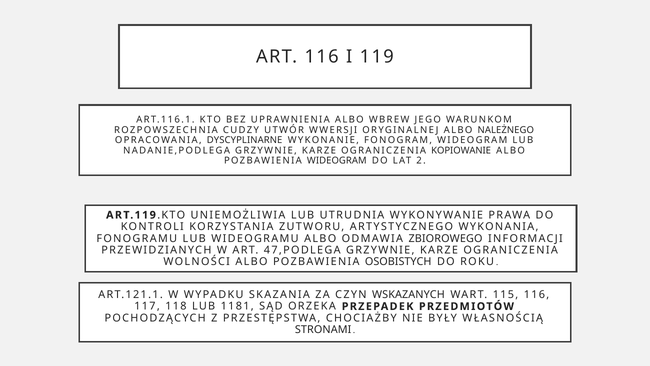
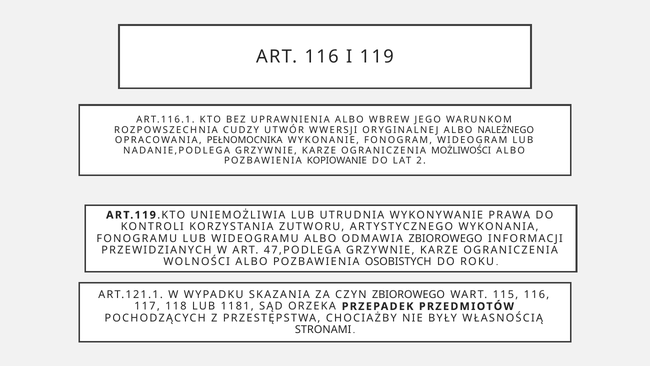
DYSCYPLINARNE: DYSCYPLINARNE -> PEŁNOMOCNIKA (245, 140)
KOPIOWANIE: KOPIOWANIE -> MOŻLIWOŚCI (461, 150)
POZBAWIENIA WIDEOGRAM: WIDEOGRAM -> KOPIOWANIE (337, 161)
CZYN WSKAZANYCH: WSKAZANYCH -> ZBIOROWEGO (408, 294)
